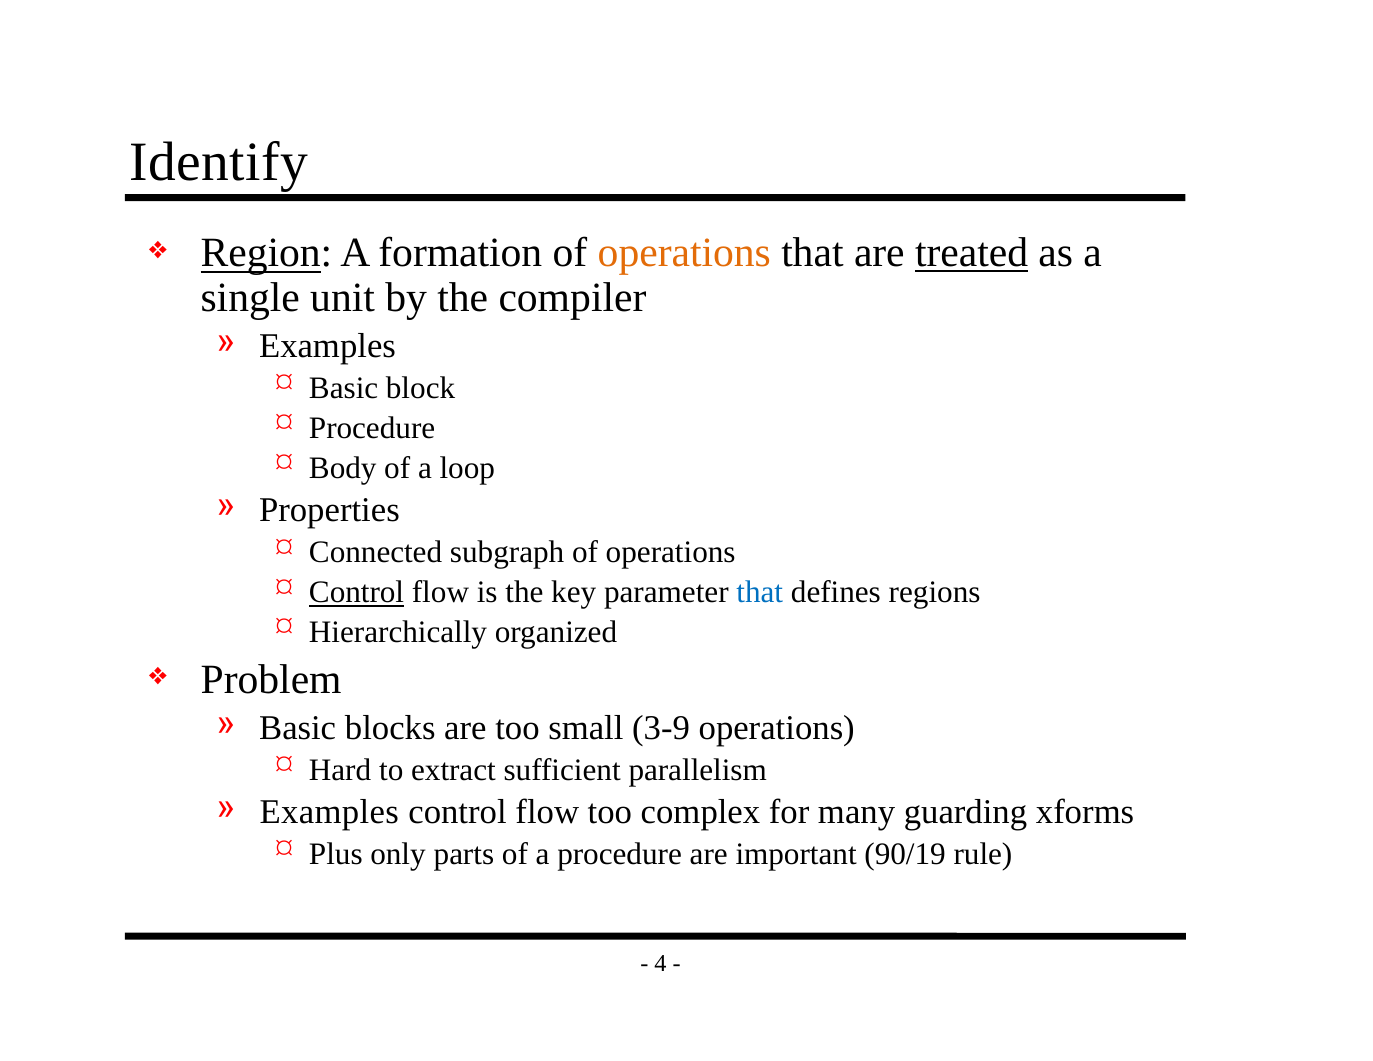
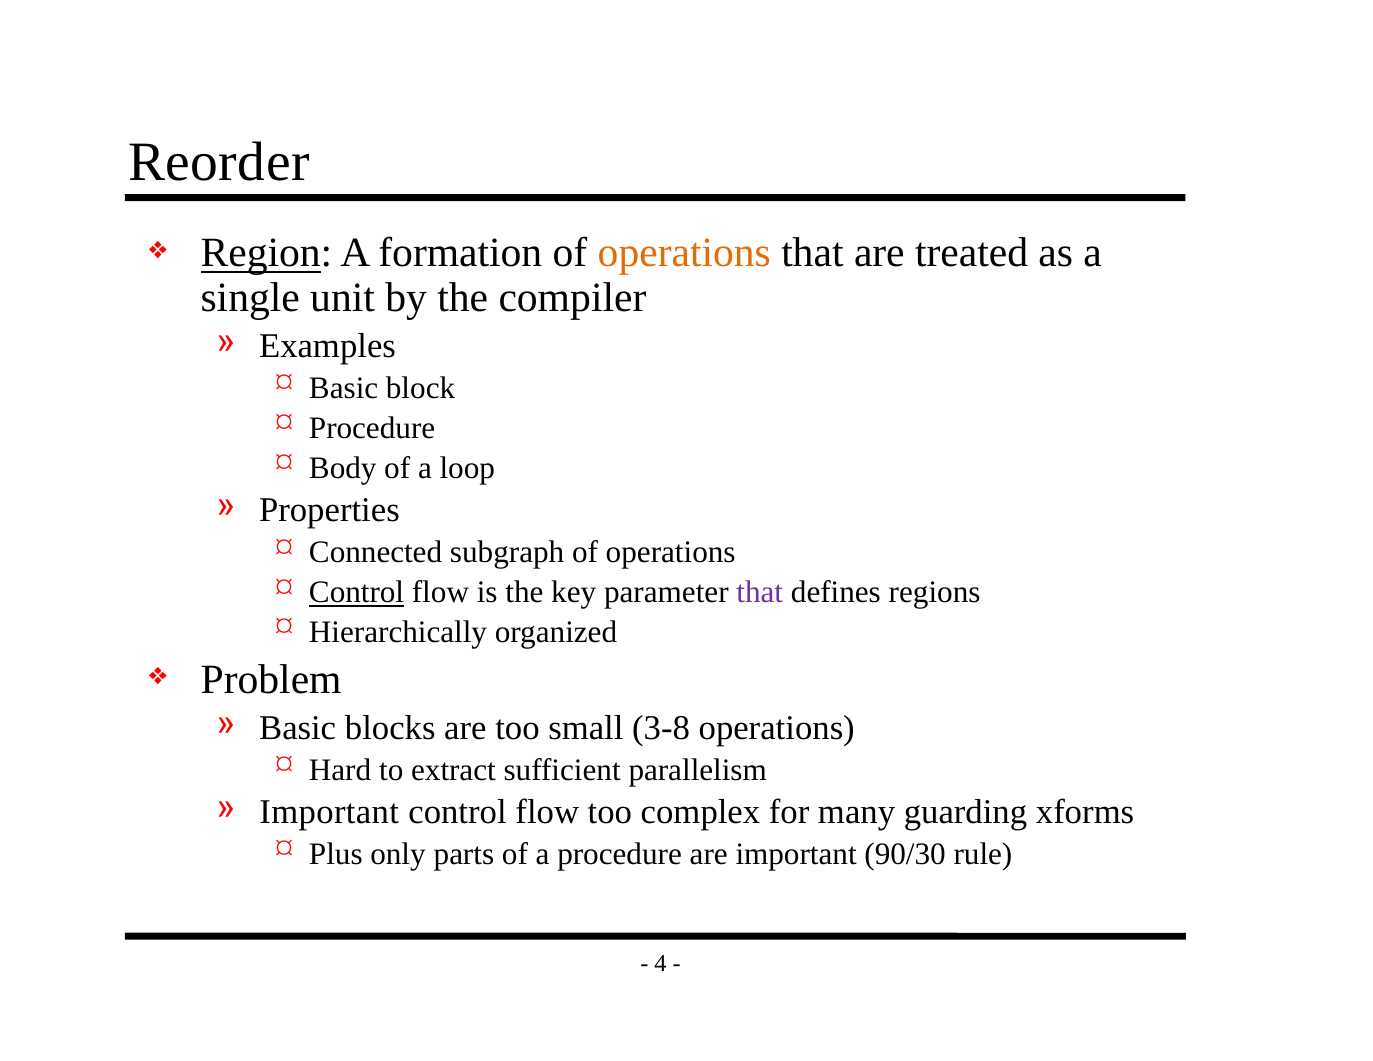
Identify: Identify -> Reorder (219, 162)
treated underline: present -> none (972, 253)
that colour: blue -> purple (760, 592)
3-9: 3-9 -> 3-8 (661, 728)
Examples: Examples -> Important (329, 812)
90/19: 90/19 -> 90/30 (905, 854)
